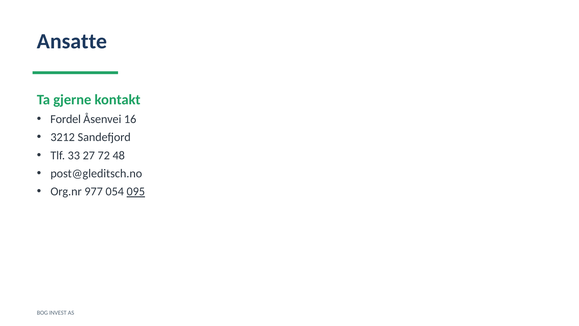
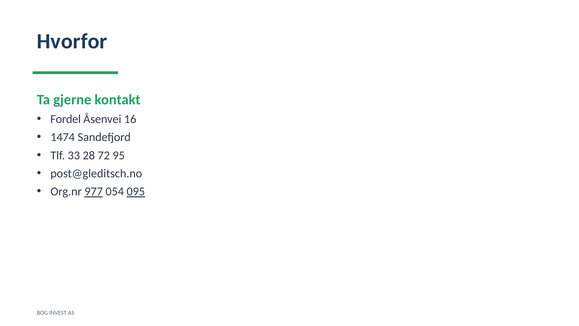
Ansatte: Ansatte -> Hvorfor (72, 41)
3212: 3212 -> 1474 (63, 137)
27: 27 -> 28 (89, 155)
48: 48 -> 95 (119, 155)
977 underline: none -> present (94, 191)
